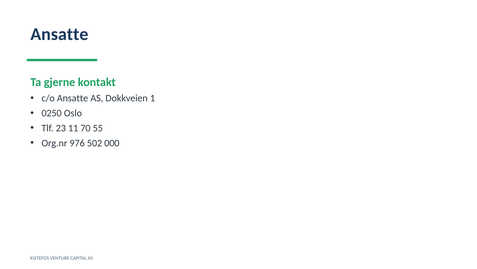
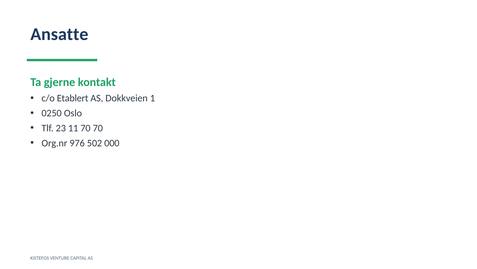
c/o Ansatte: Ansatte -> Etablert (73, 98)
70 55: 55 -> 70 (98, 128)
